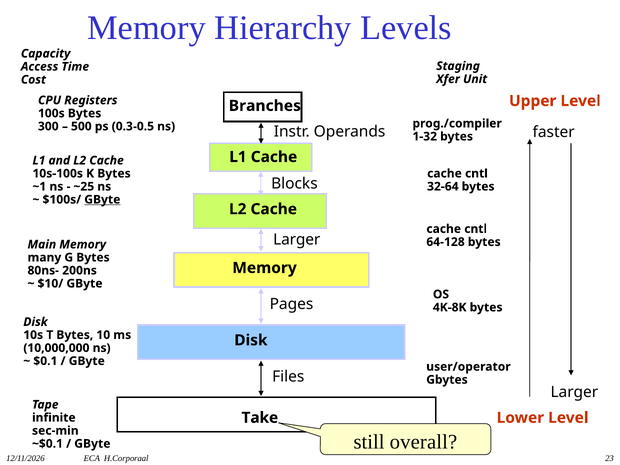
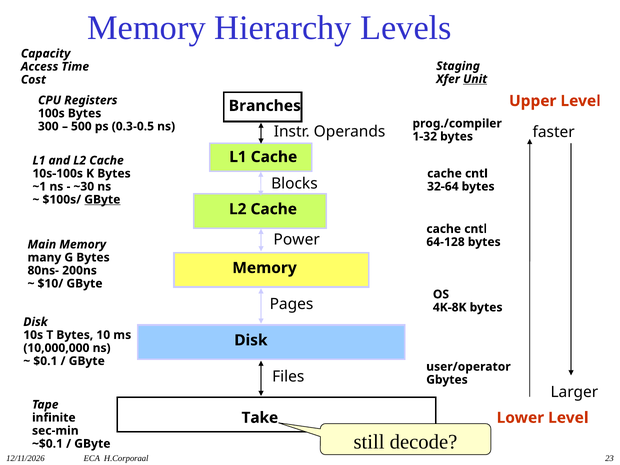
Unit underline: none -> present (475, 79)
~25: ~25 -> ~30 (84, 187)
Larger: Larger -> Power (297, 240)
overall: overall -> decode (424, 442)
